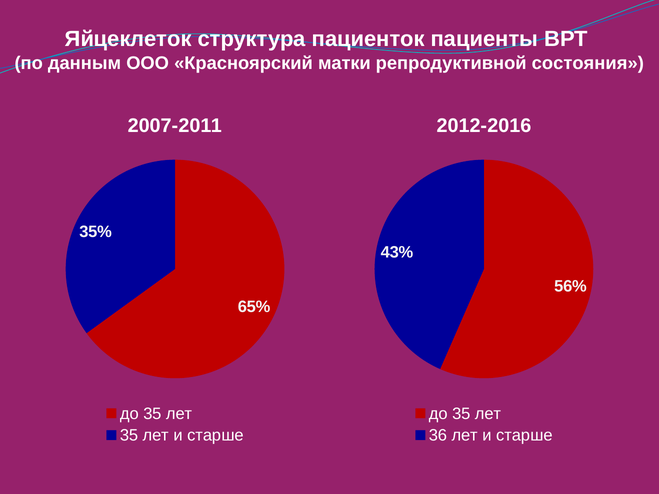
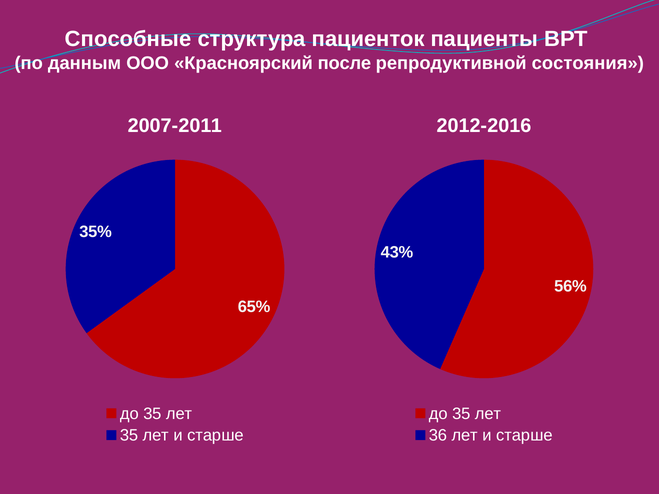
Яйцеклеток: Яйцеклеток -> Способные (128, 39)
матки: матки -> после (344, 63)
